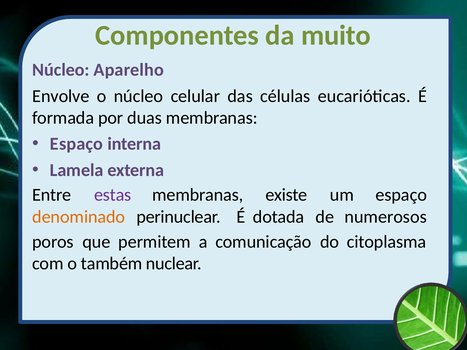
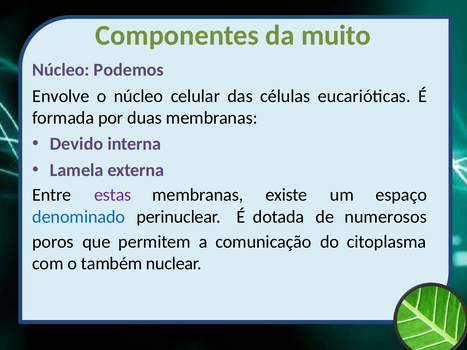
Aparelho: Aparelho -> Podemos (129, 70)
Espaço: Espaço -> Devido (77, 144)
denominado colour: orange -> blue (79, 217)
